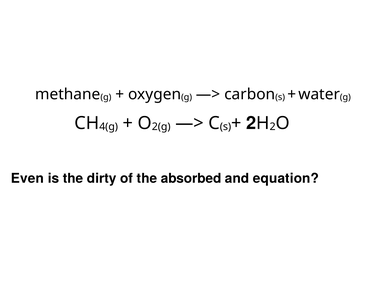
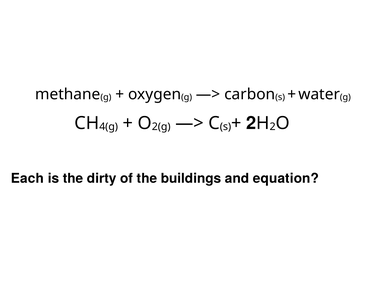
Even: Even -> Each (27, 179)
absorbed: absorbed -> buildings (191, 179)
